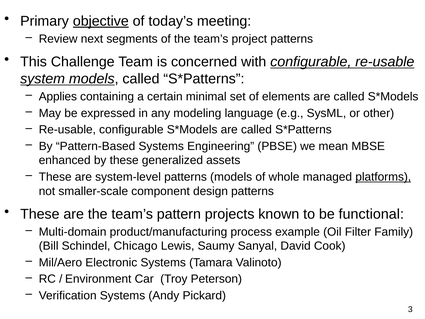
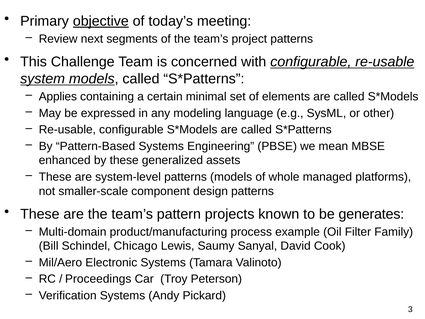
platforms underline: present -> none (383, 177)
functional: functional -> generates (371, 214)
Environment: Environment -> Proceedings (98, 279)
